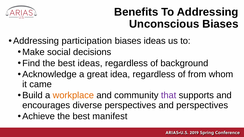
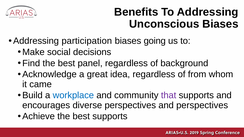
biases ideas: ideas -> going (155, 41)
best ideas: ideas -> panel (90, 63)
workplace colour: orange -> blue (73, 96)
best manifest: manifest -> supports (110, 117)
